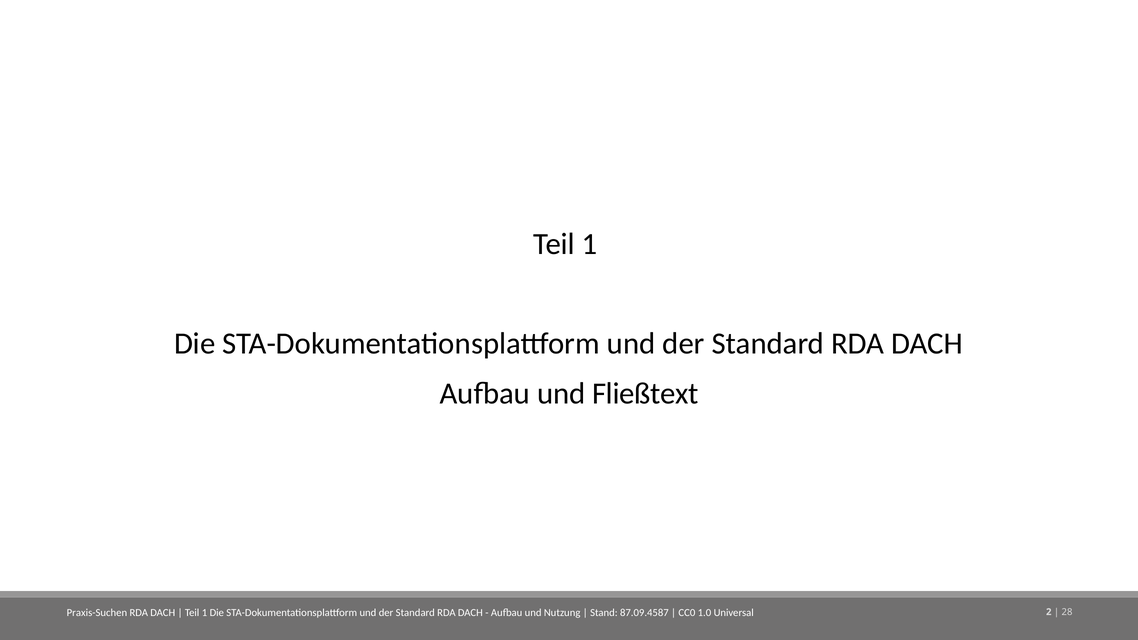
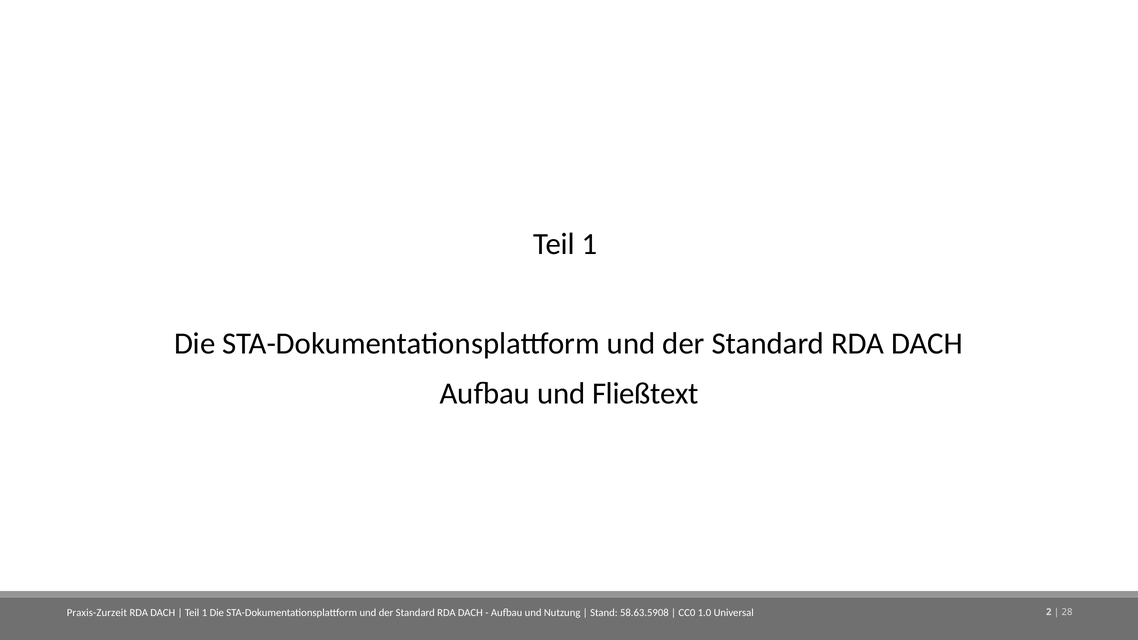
Praxis-Suchen: Praxis-Suchen -> Praxis-Zurzeit (97, 613)
87.09.4587: 87.09.4587 -> 58.63.5908 (644, 613)
